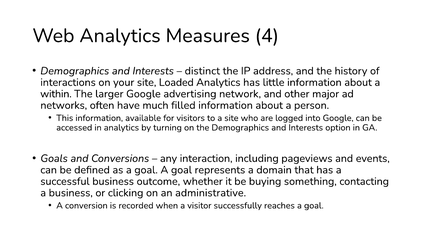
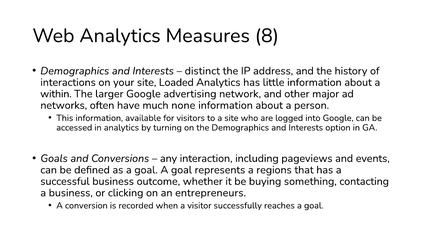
4: 4 -> 8 (267, 36)
filled: filled -> none (183, 105)
domain: domain -> regions (274, 170)
administrative: administrative -> entrepreneurs (211, 193)
